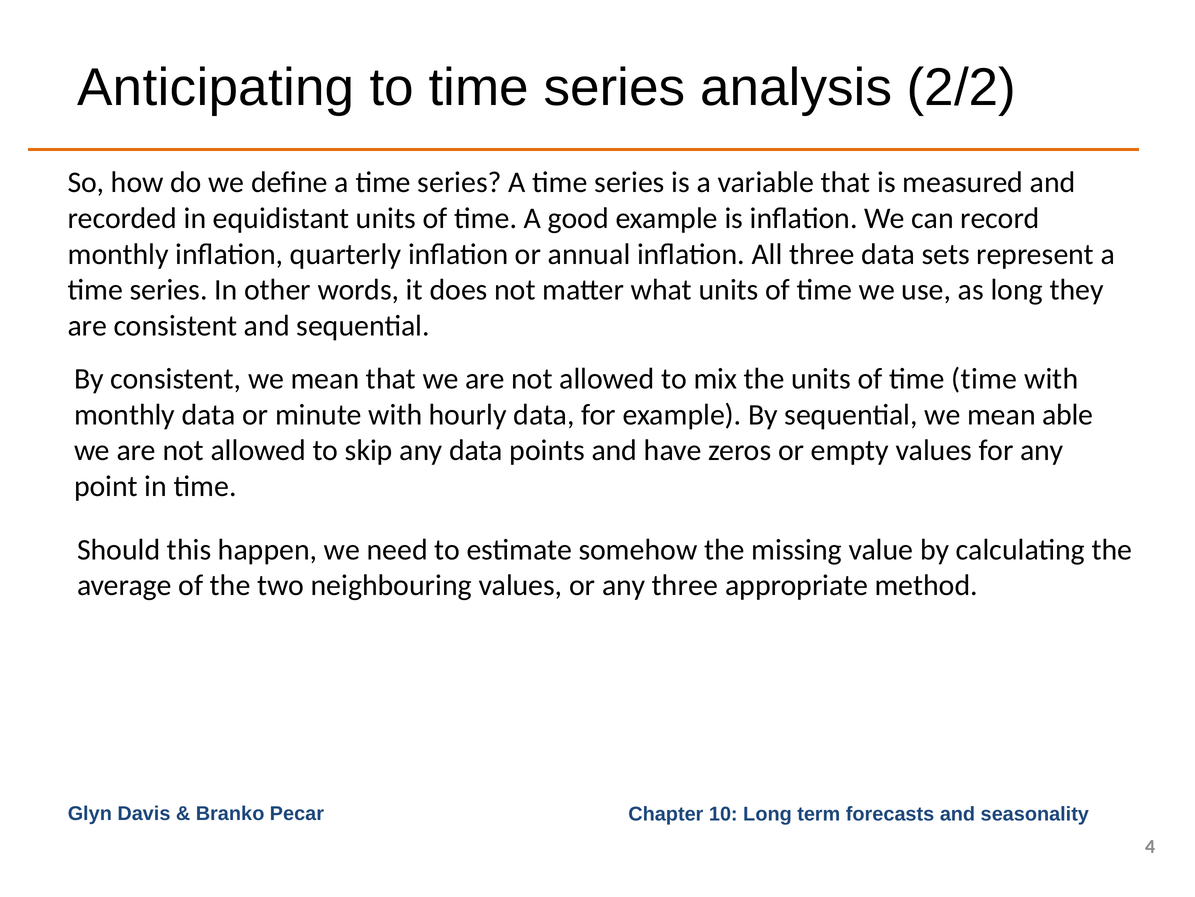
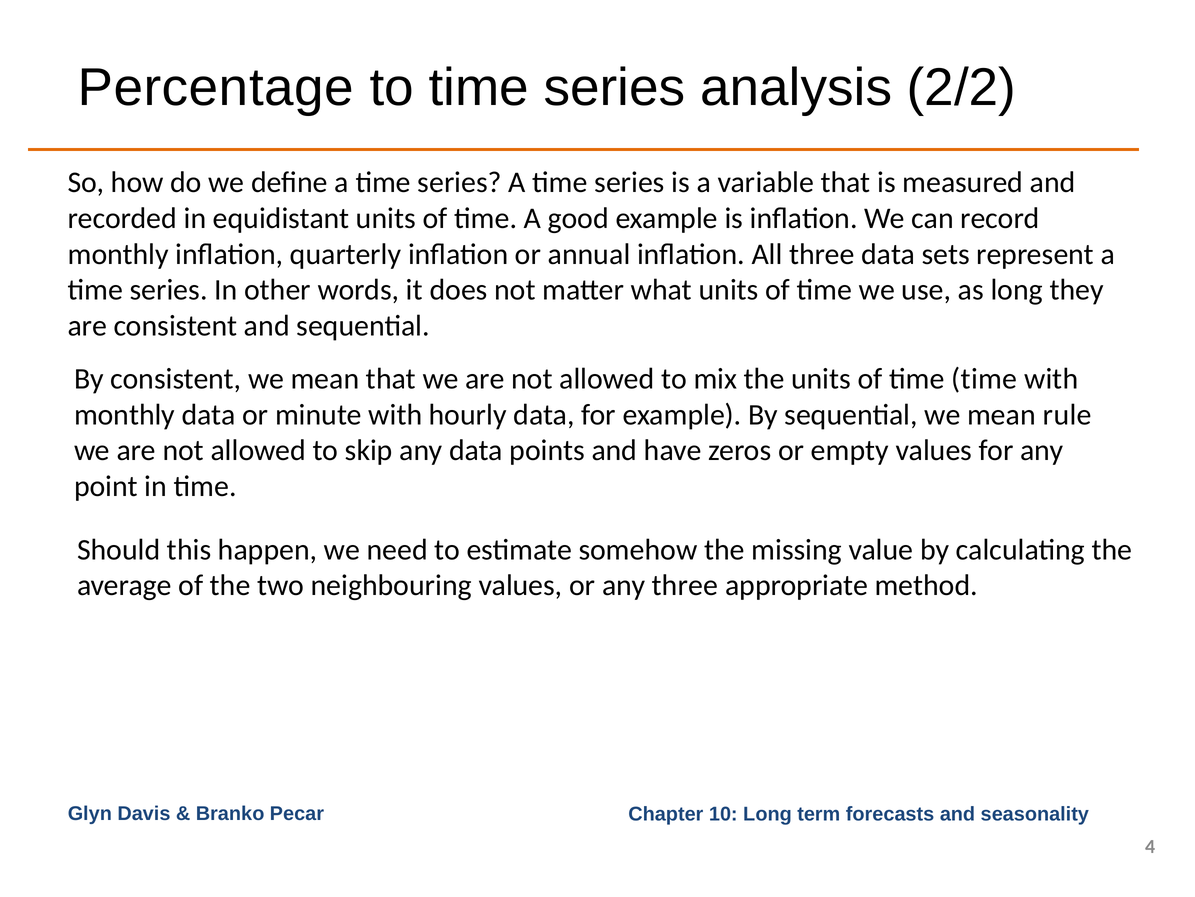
Anticipating: Anticipating -> Percentage (216, 88)
able: able -> rule (1067, 414)
